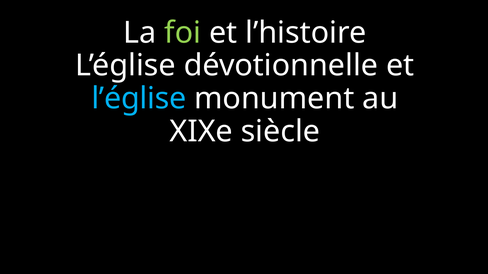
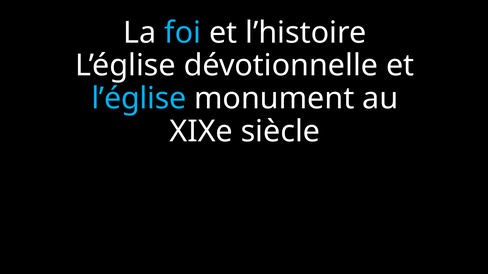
foi colour: light green -> light blue (183, 33)
